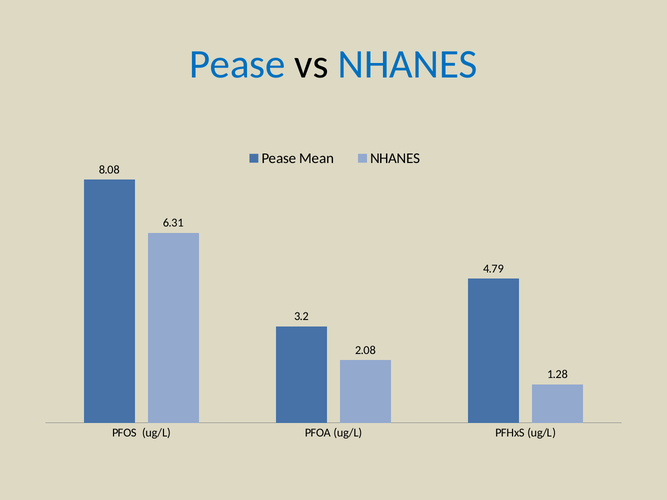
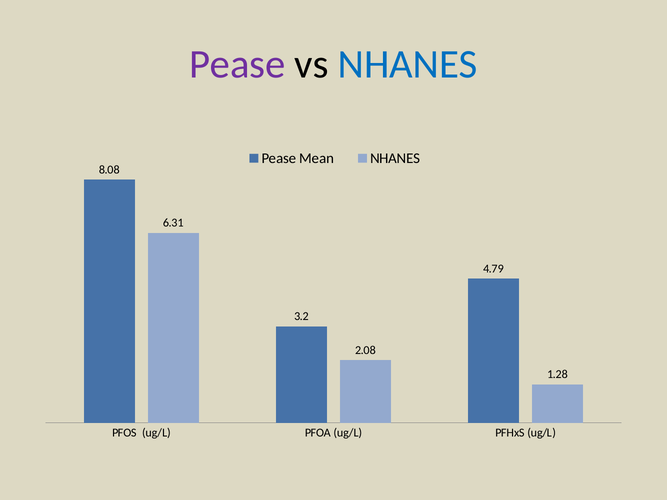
Pease colour: blue -> purple (237, 65)
